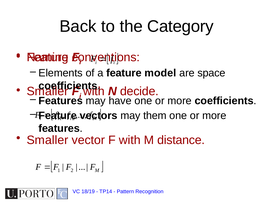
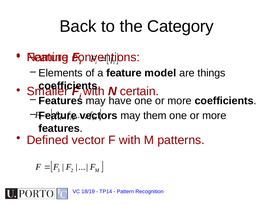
space: space -> things (211, 73)
decide: decide -> certain (139, 91)
Smaller: Smaller -> Defined (48, 140)
distance: distance -> patterns (181, 140)
